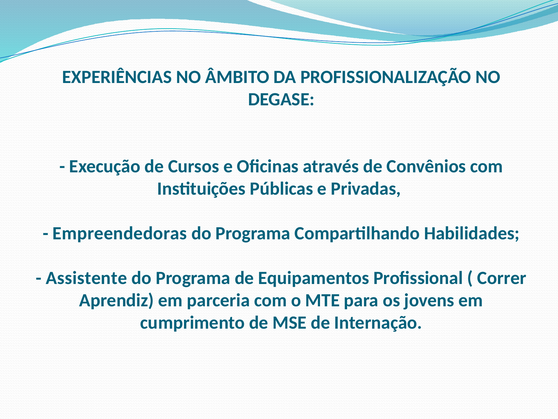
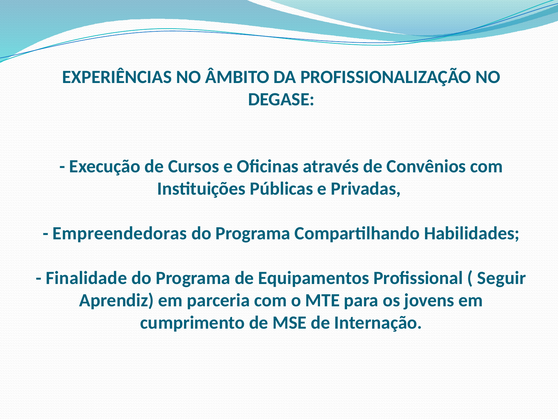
Assistente: Assistente -> Finalidade (86, 278)
Correr: Correr -> Seguir (502, 278)
